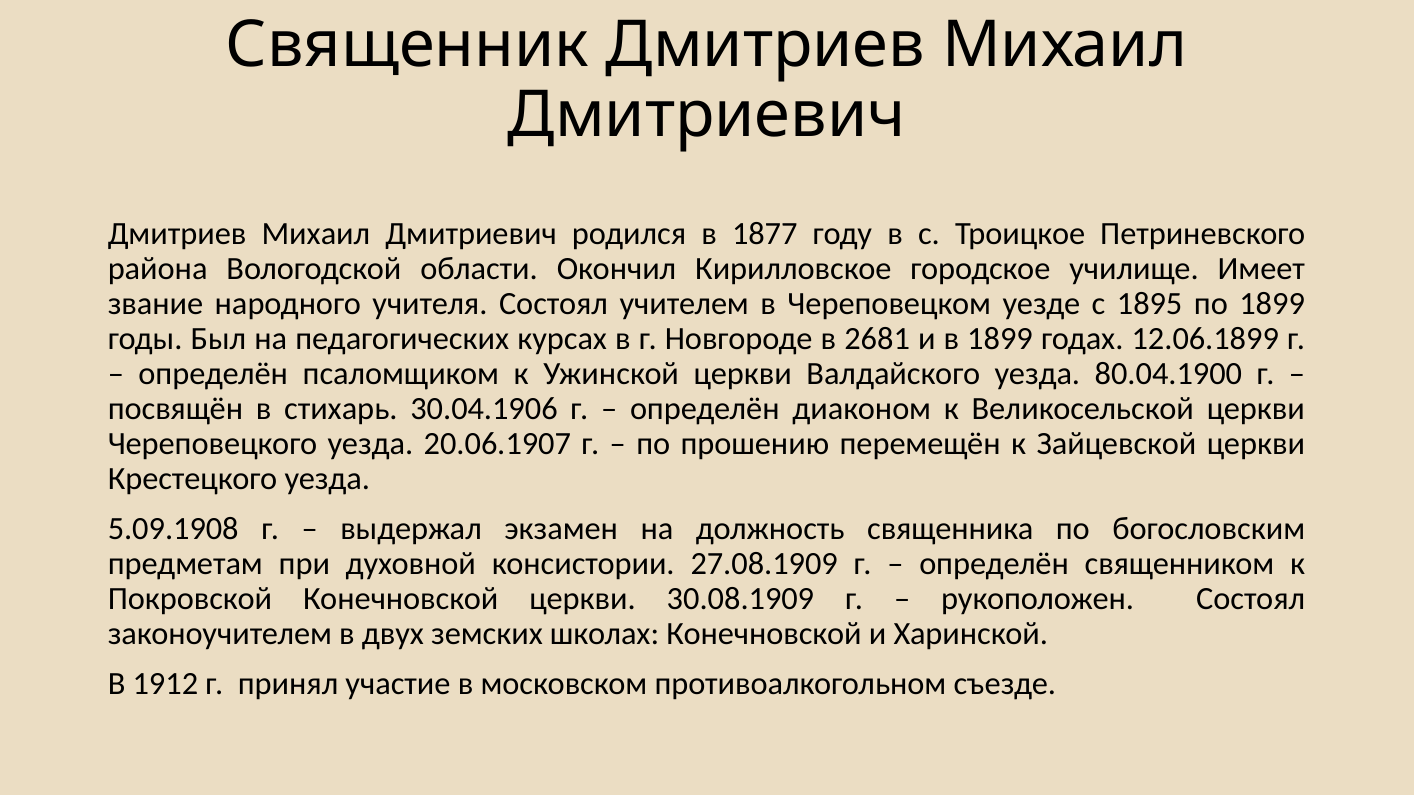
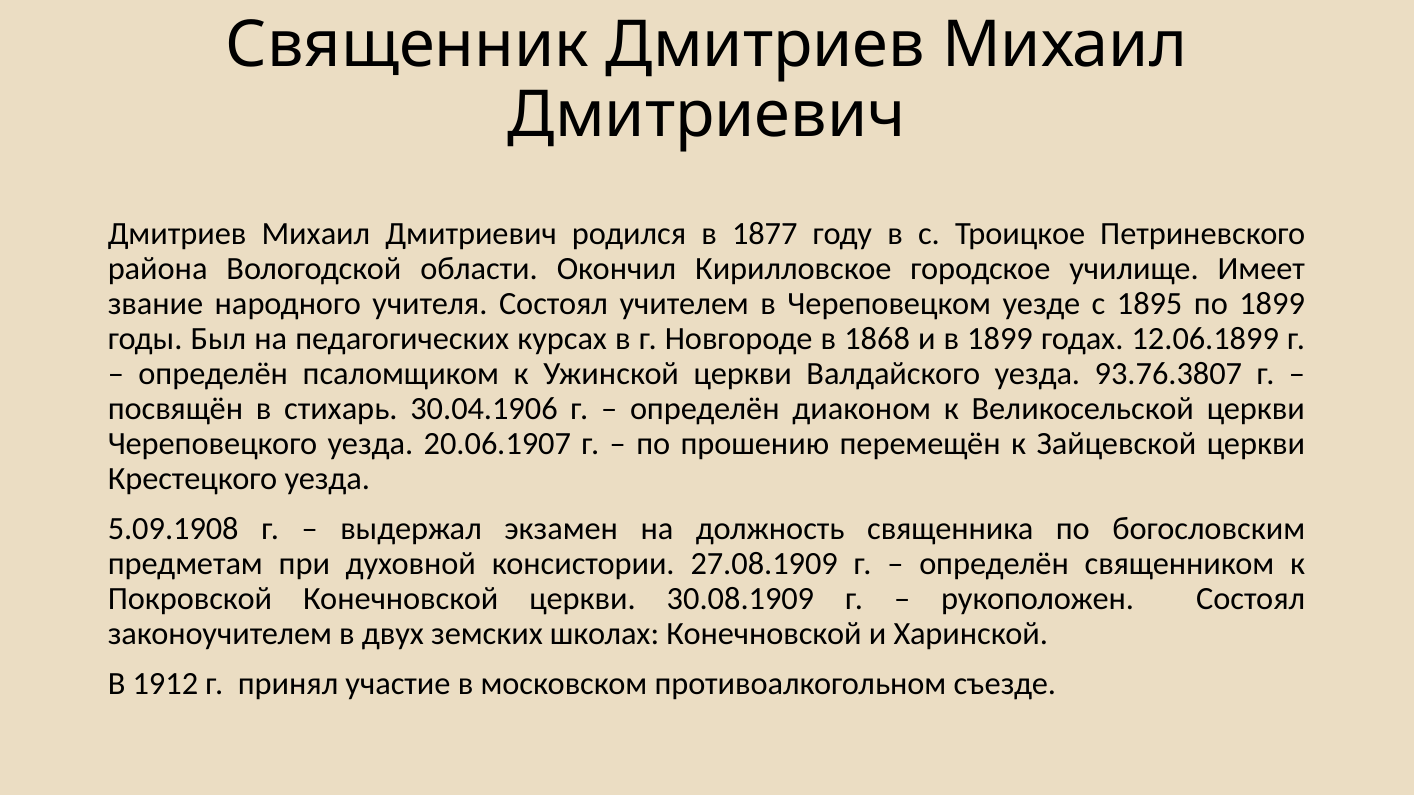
2681: 2681 -> 1868 (877, 339)
80.04.1900: 80.04.1900 -> 93.76.3807 (1168, 374)
